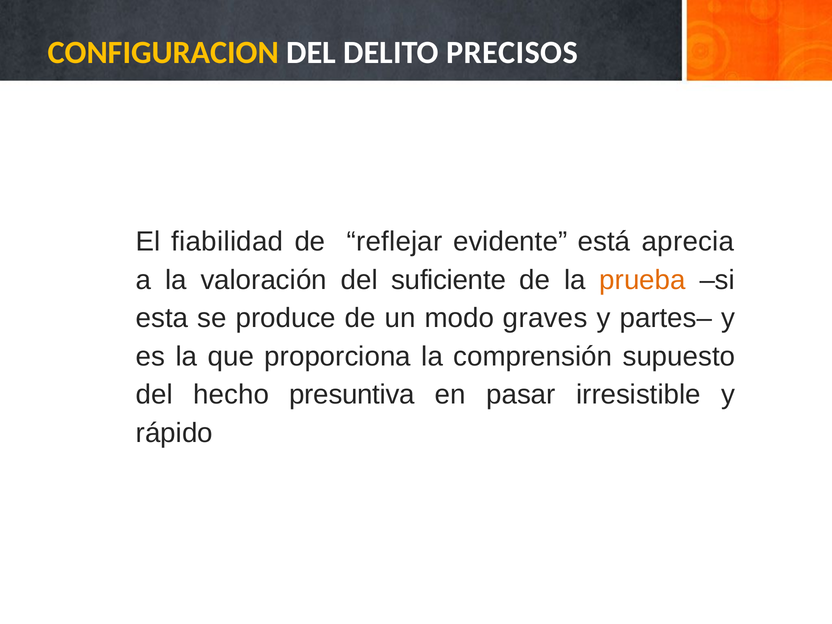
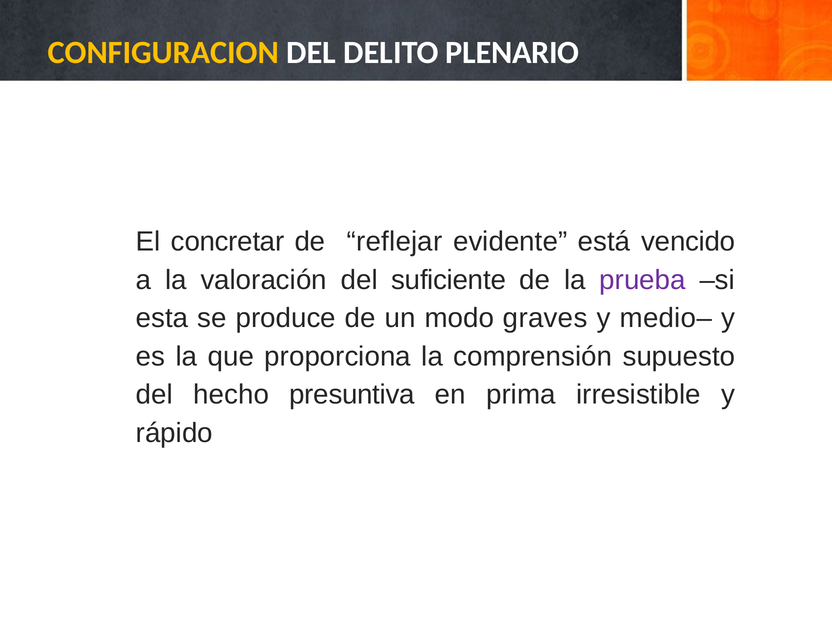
PRECISOS: PRECISOS -> PLENARIO (512, 52)
fiabilidad: fiabilidad -> concretar (228, 242)
aprecia: aprecia -> vencido (688, 242)
prueba colour: orange -> purple (643, 280)
partes–: partes– -> medio– (666, 318)
pasar: pasar -> prima (521, 395)
